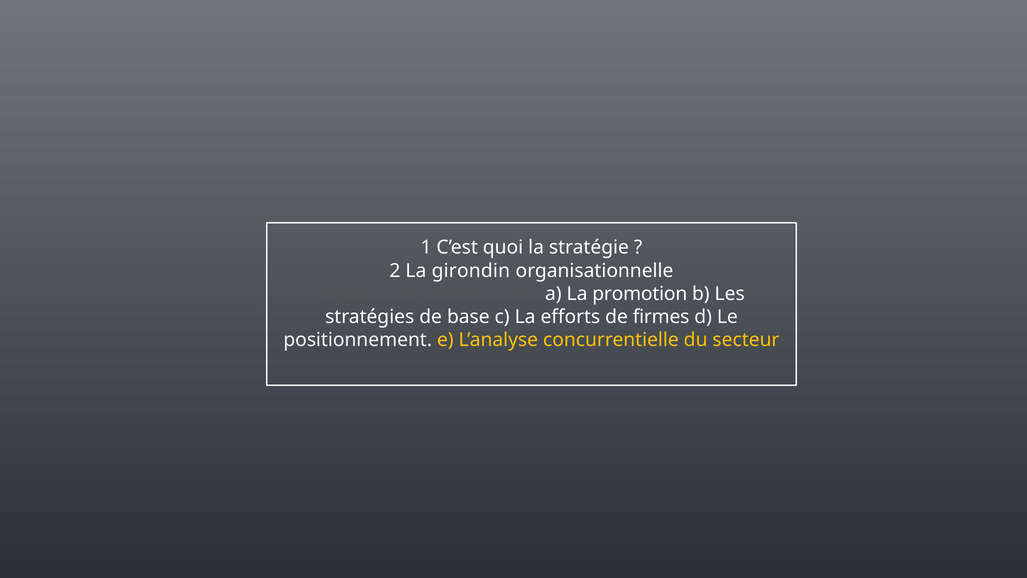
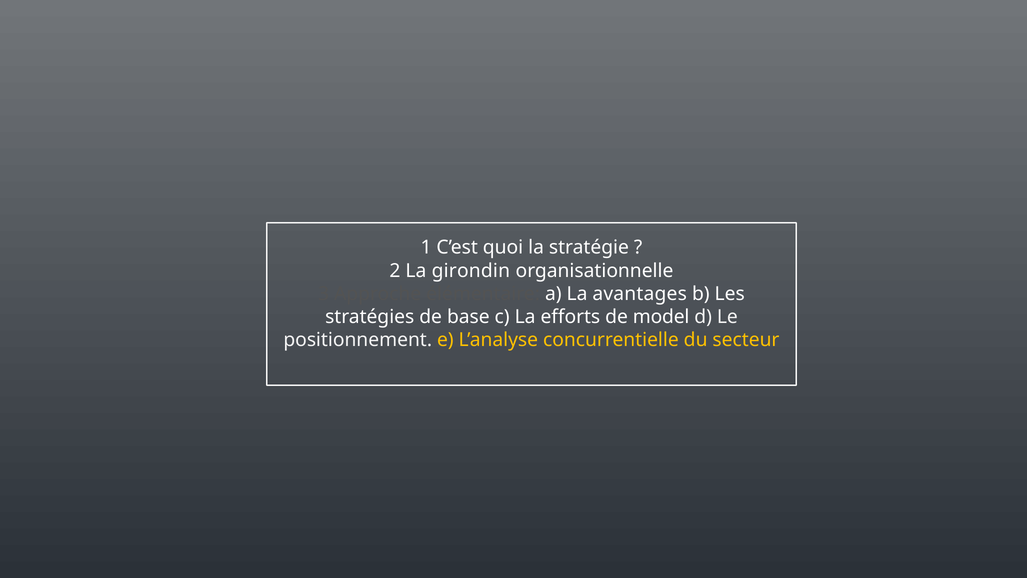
promotion: promotion -> avantages (640, 294)
firmes: firmes -> model (661, 317)
